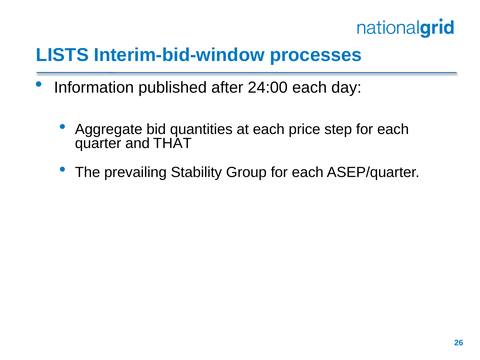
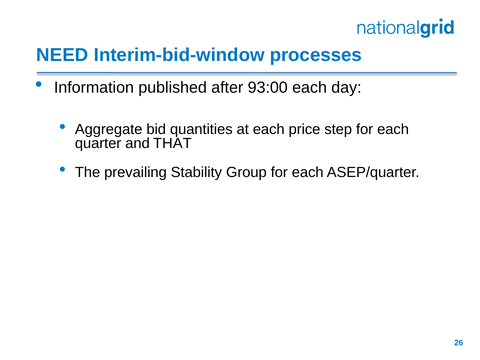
LISTS: LISTS -> NEED (62, 55)
24:00: 24:00 -> 93:00 (268, 87)
